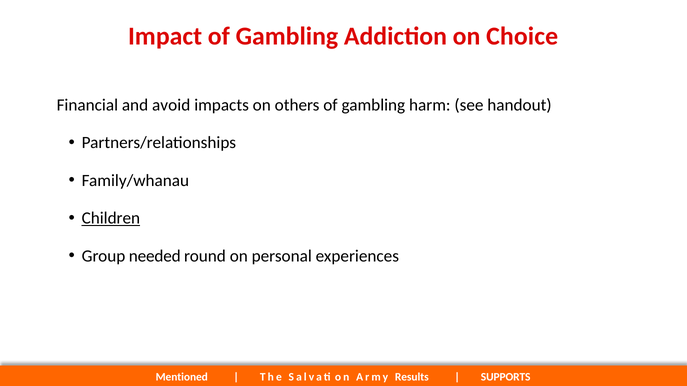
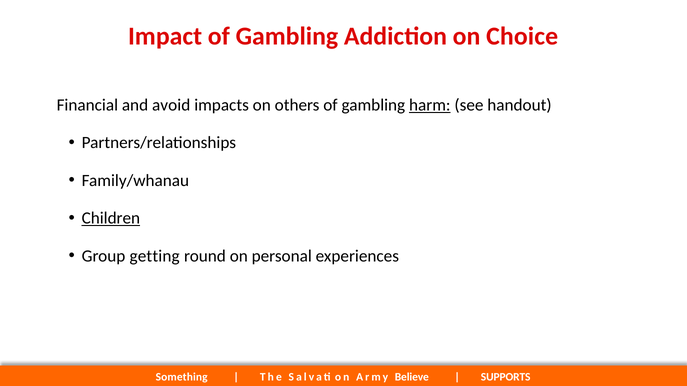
harm underline: none -> present (430, 105)
needed: needed -> getting (155, 256)
Mentioned: Mentioned -> Something (182, 377)
Results: Results -> Believe (412, 377)
